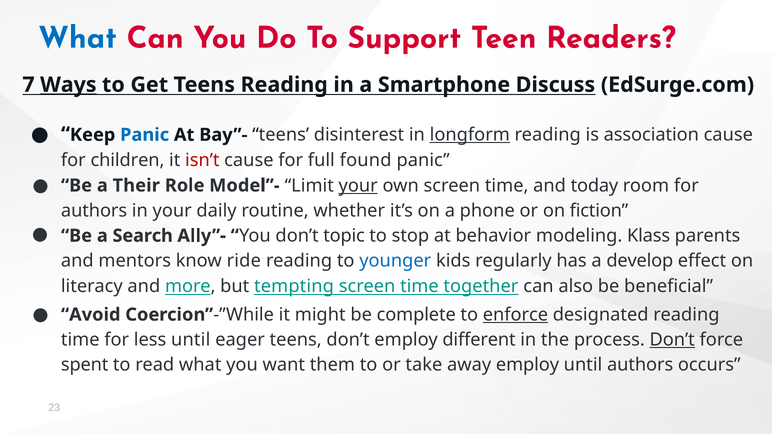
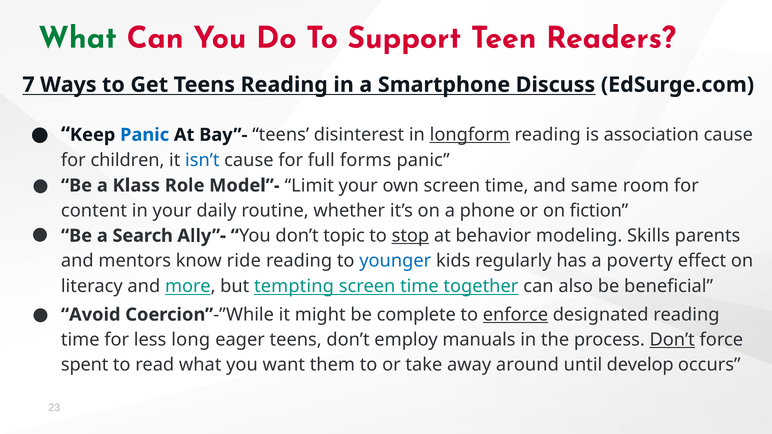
What colour: blue -> green (78, 38)
Ways underline: present -> none (68, 85)
isn’t colour: red -> blue (202, 160)
found: found -> forms (366, 160)
Their: Their -> Klass (136, 186)
your underline: present -> none (358, 186)
today: today -> same (594, 186)
authors: authors -> content (94, 211)
stop underline: none -> present (410, 236)
Klass: Klass -> Skills (648, 236)
develop: develop -> poverty (640, 261)
less until: until -> long (191, 340)
different: different -> manuals (479, 340)
away employ: employ -> around (527, 365)
until authors: authors -> develop (640, 365)
